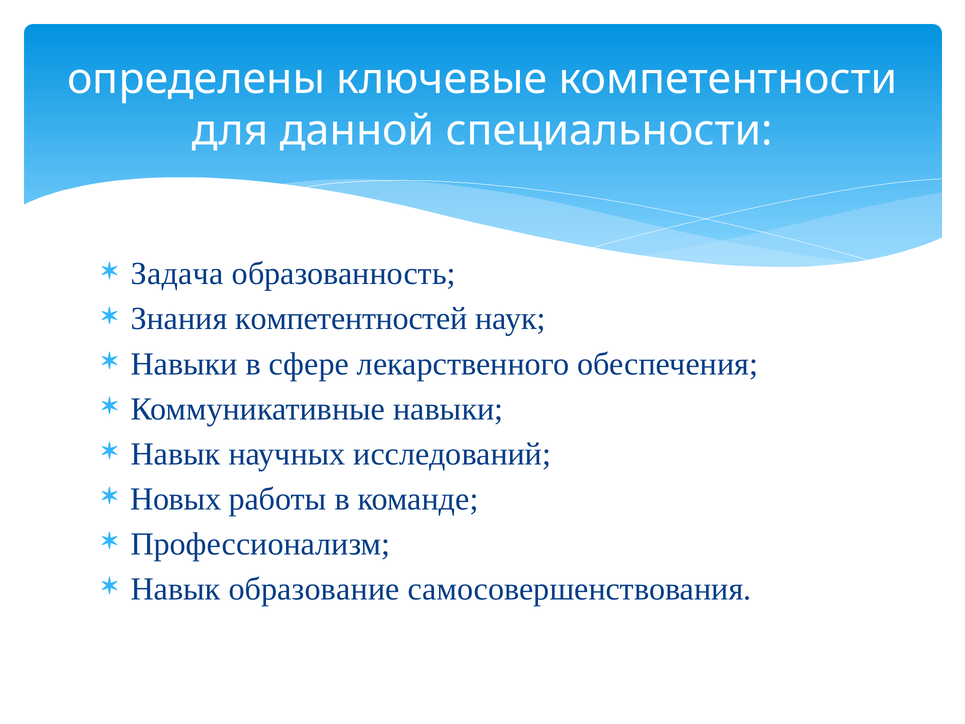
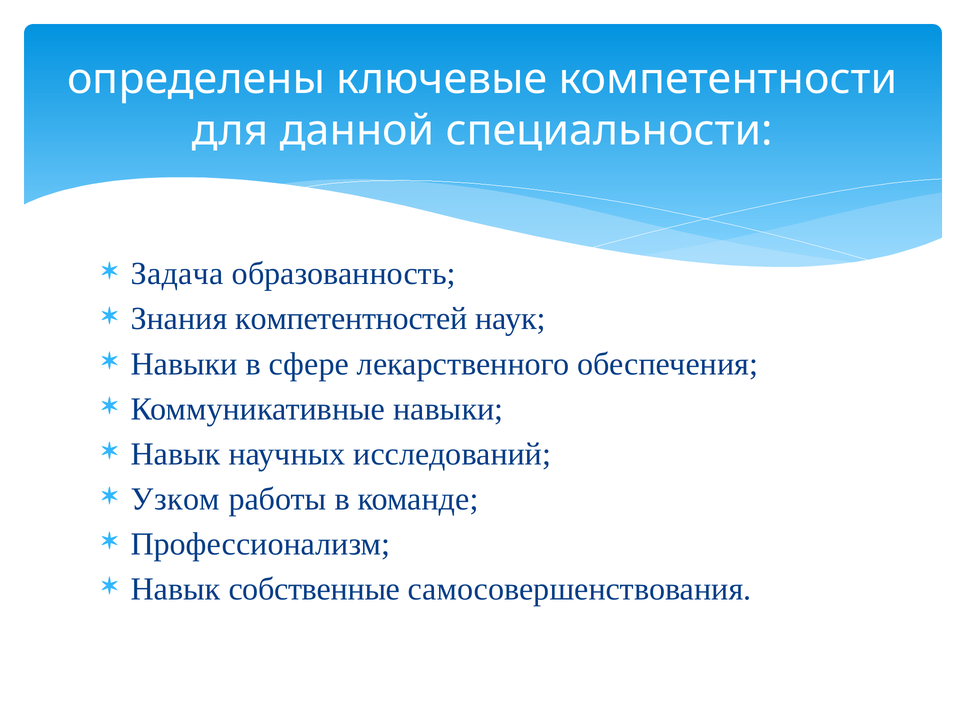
Новых: Новых -> Узком (175, 499)
образование: образование -> собственные (314, 589)
